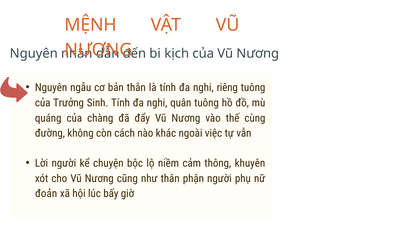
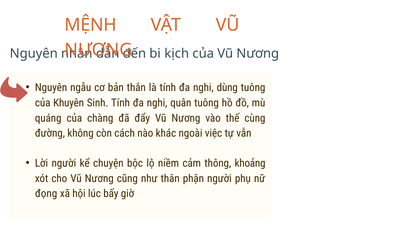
riêng: riêng -> dùng (227, 88)
Trưởng: Trưởng -> Khuyên (69, 103)
khuyên: khuyên -> khoảng (250, 163)
đoản: đoản -> đọng (46, 194)
